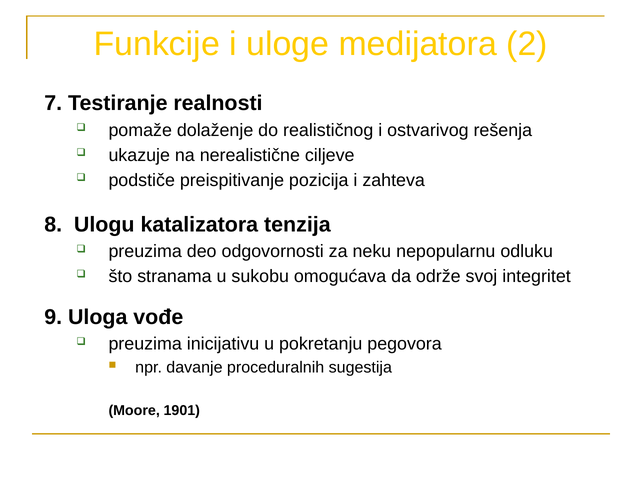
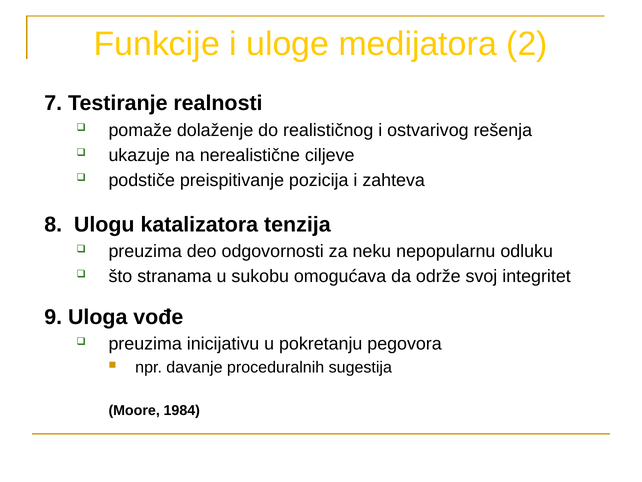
1901: 1901 -> 1984 (182, 410)
